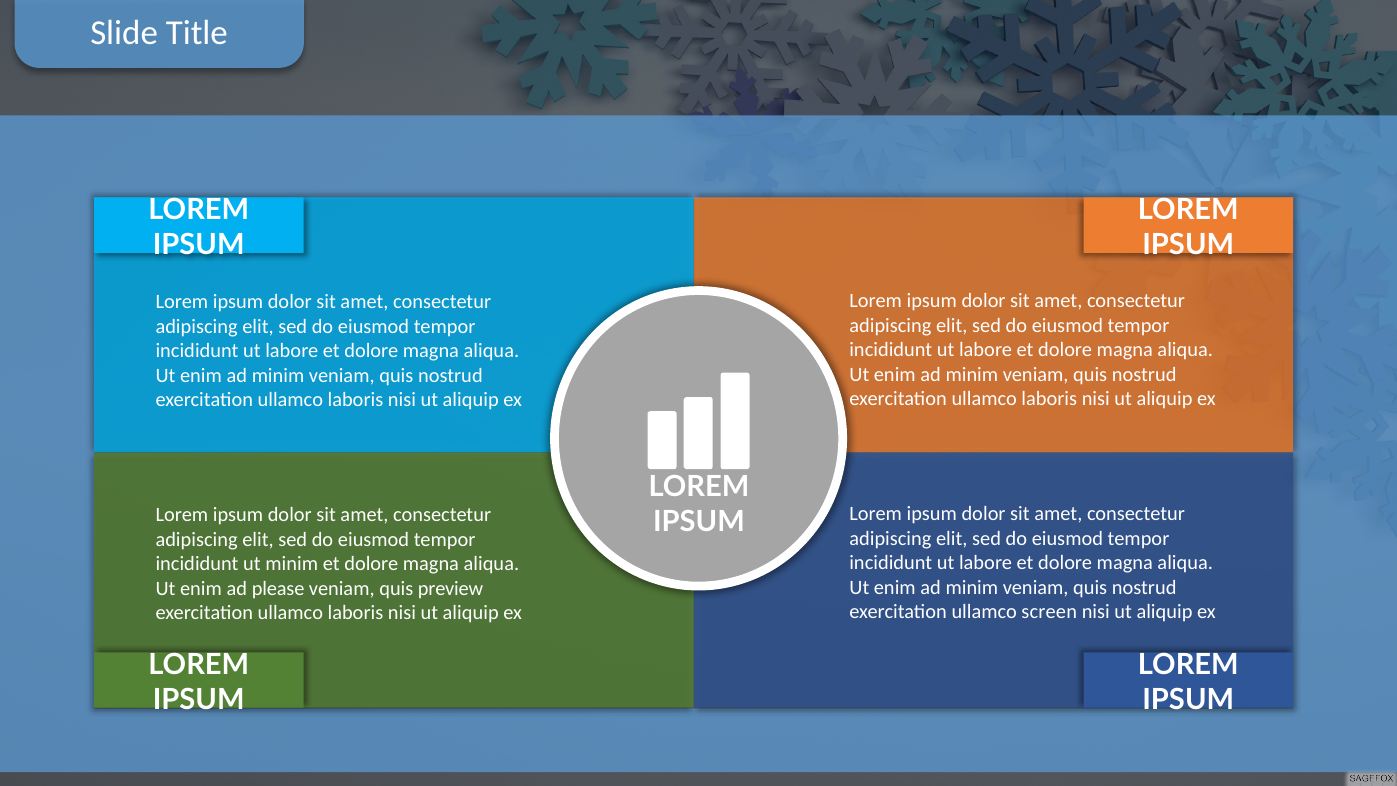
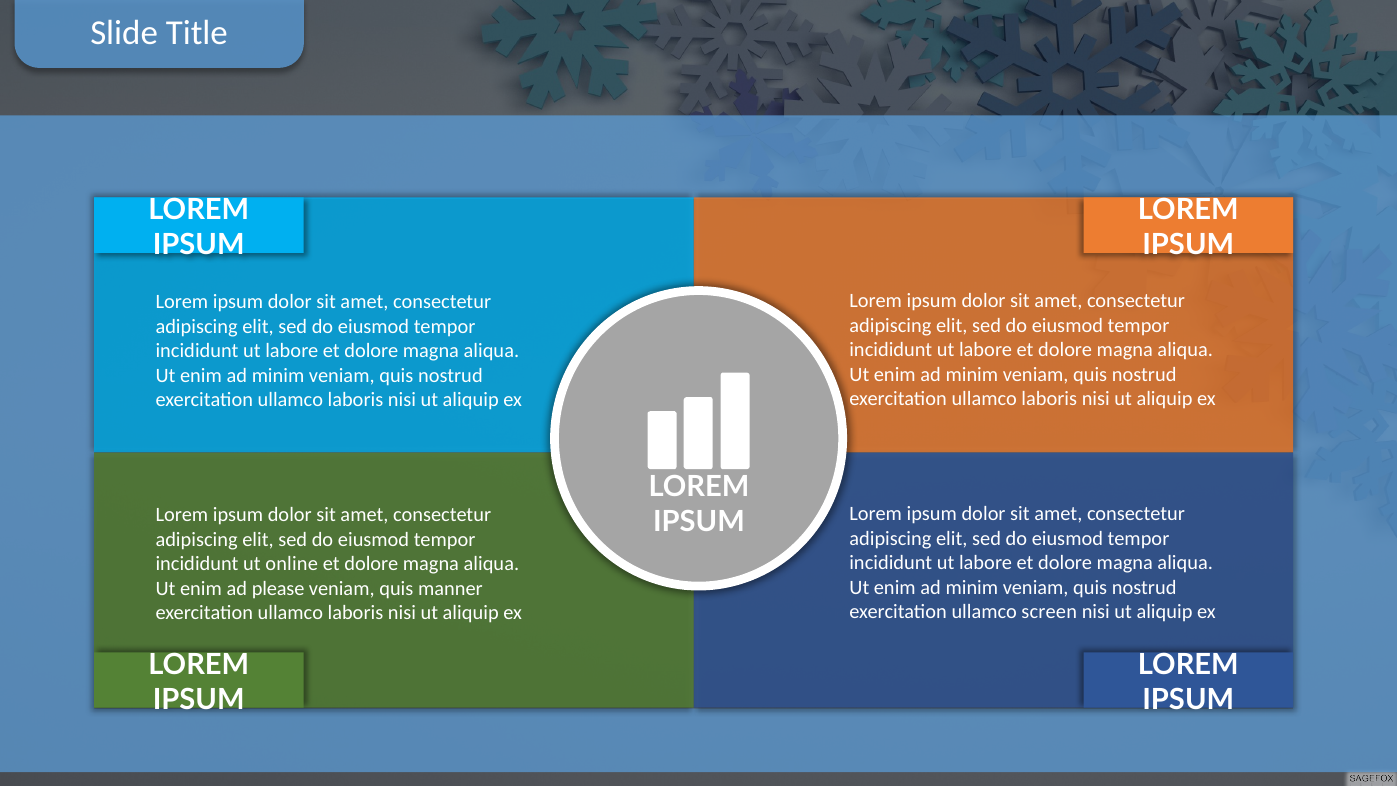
ut minim: minim -> online (292, 564)
preview: preview -> manner (450, 588)
